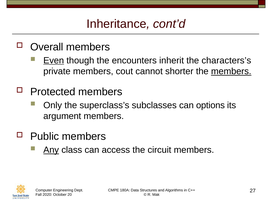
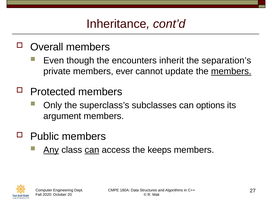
Even underline: present -> none (54, 60)
characters’s: characters’s -> separation’s (226, 60)
cout: cout -> ever (124, 71)
shorter: shorter -> update (179, 71)
can underline: none -> present (92, 150)
circuit: circuit -> keeps (159, 150)
